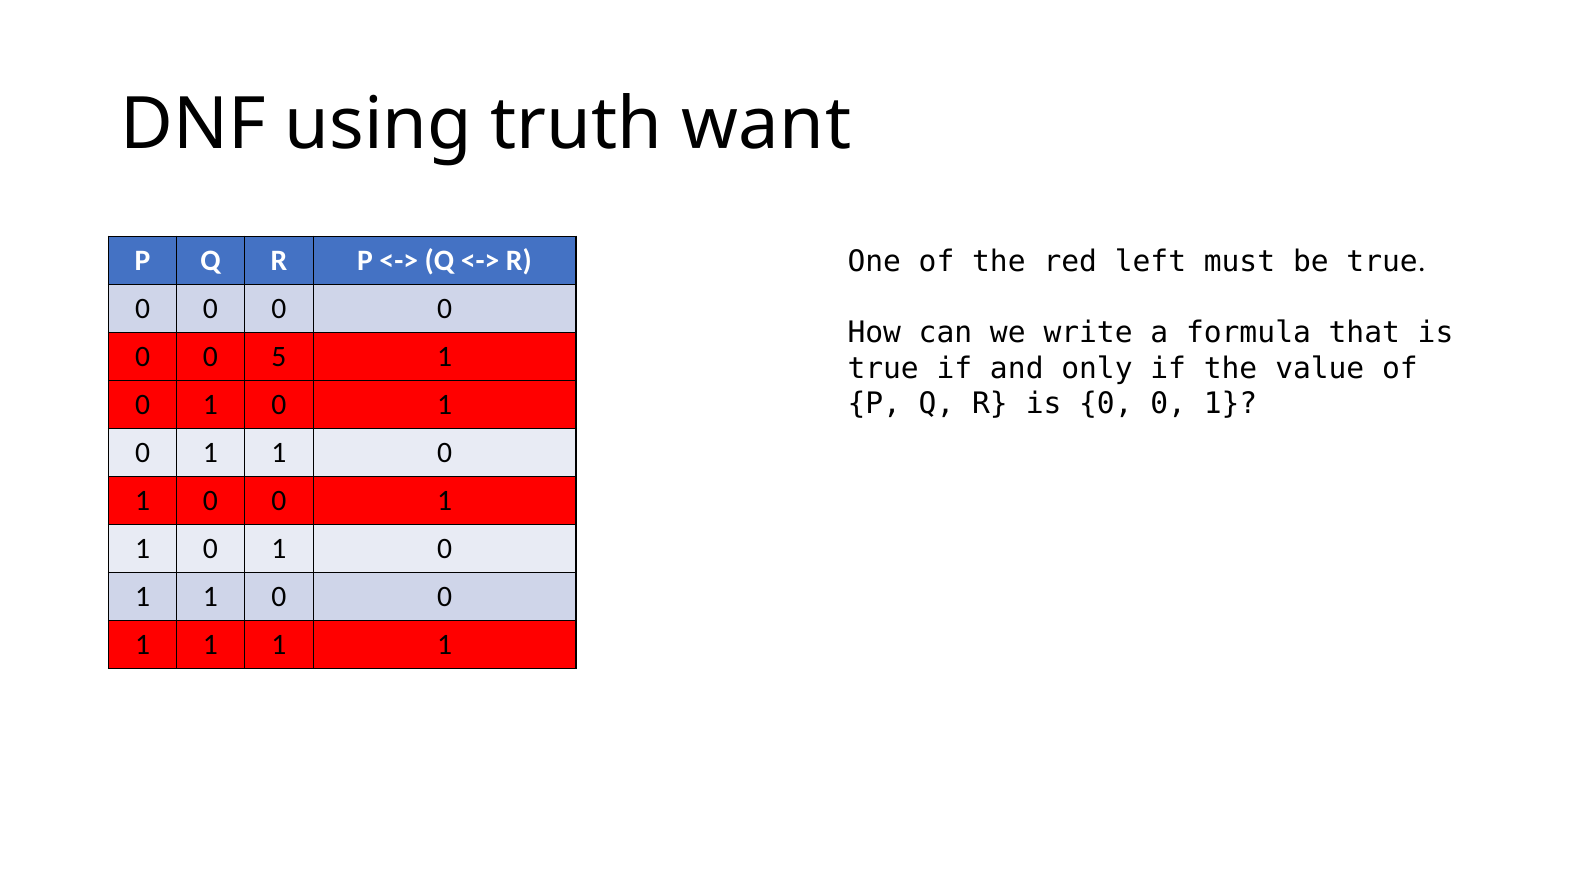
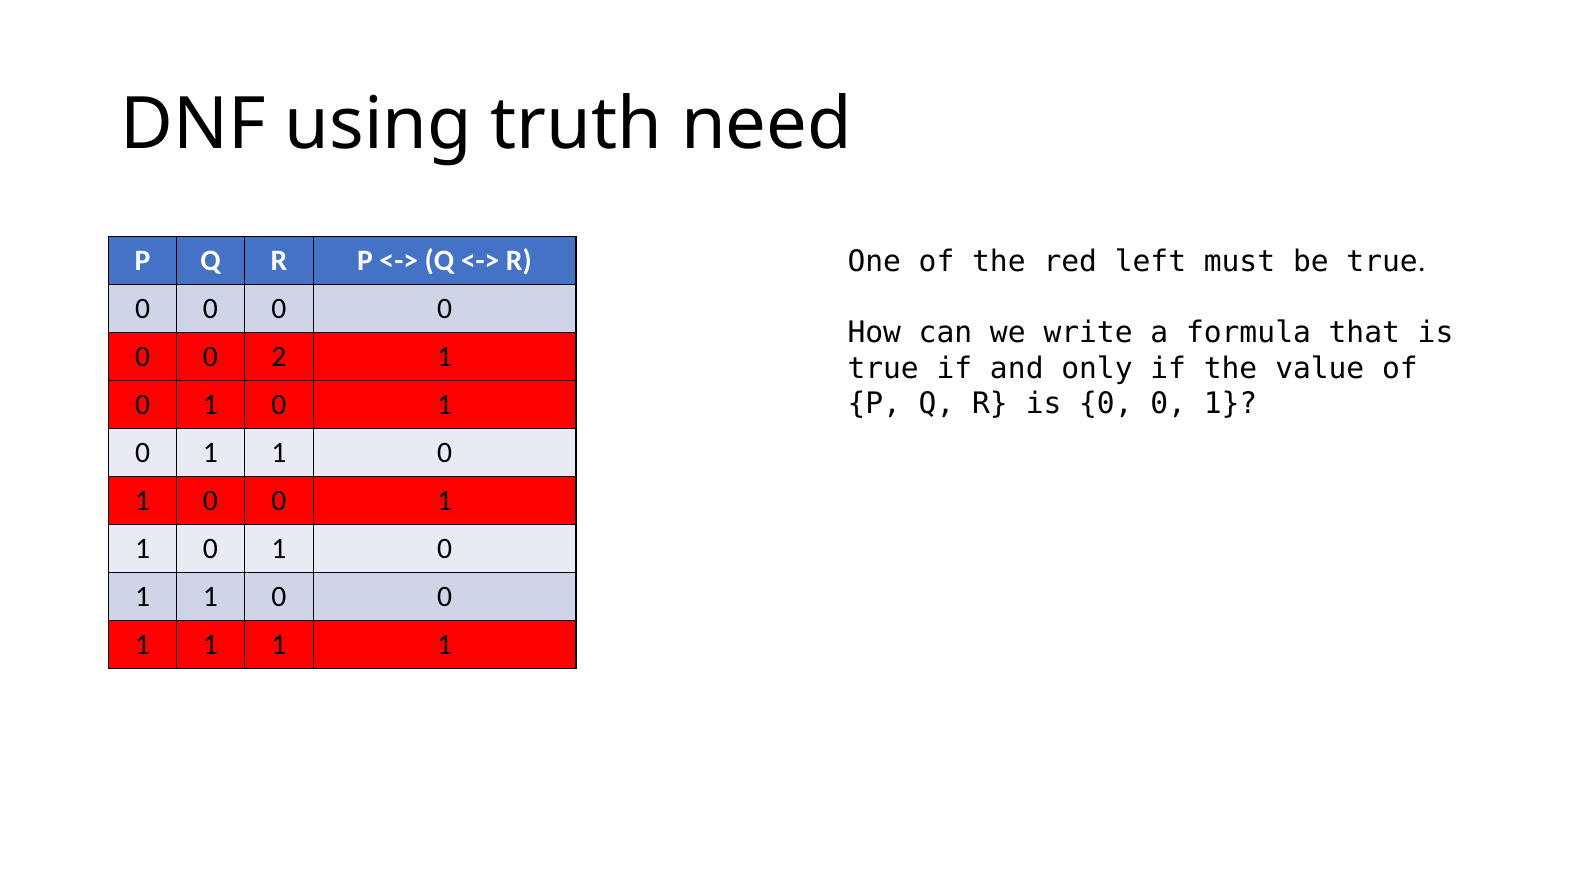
want: want -> need (767, 125)
5: 5 -> 2 (279, 357)
